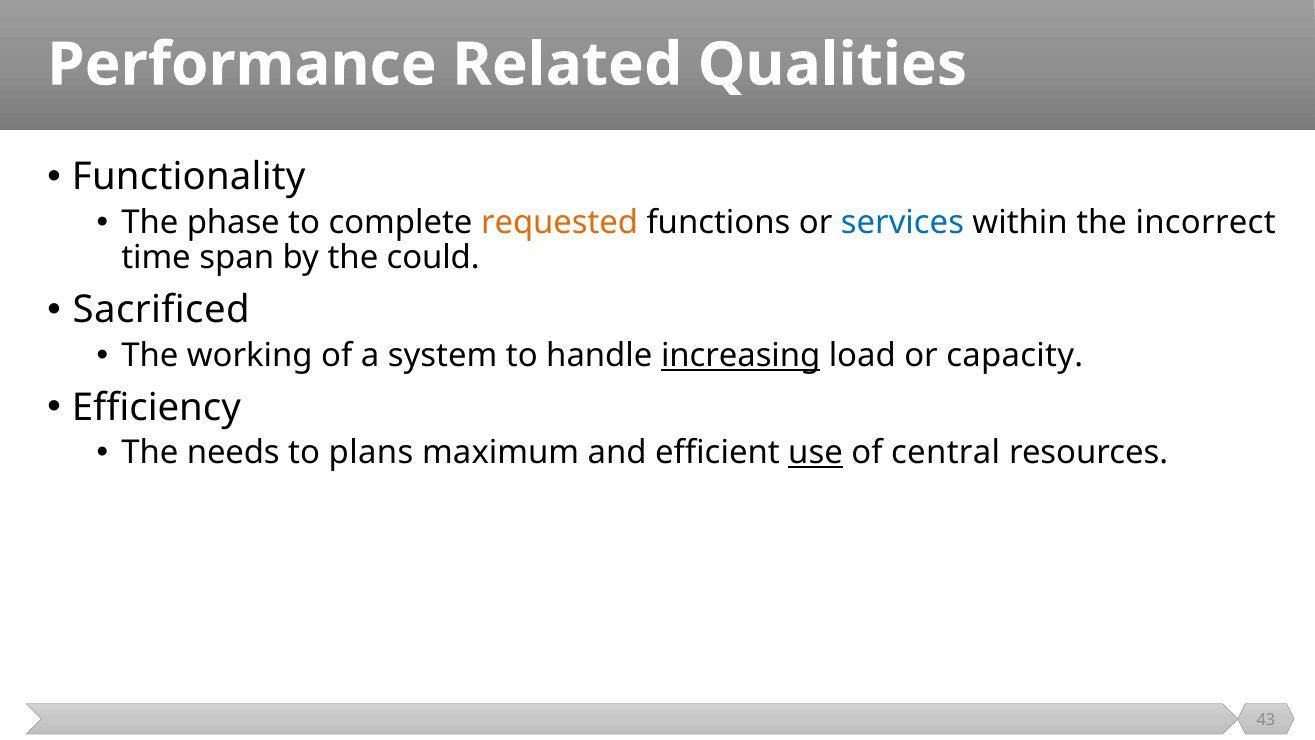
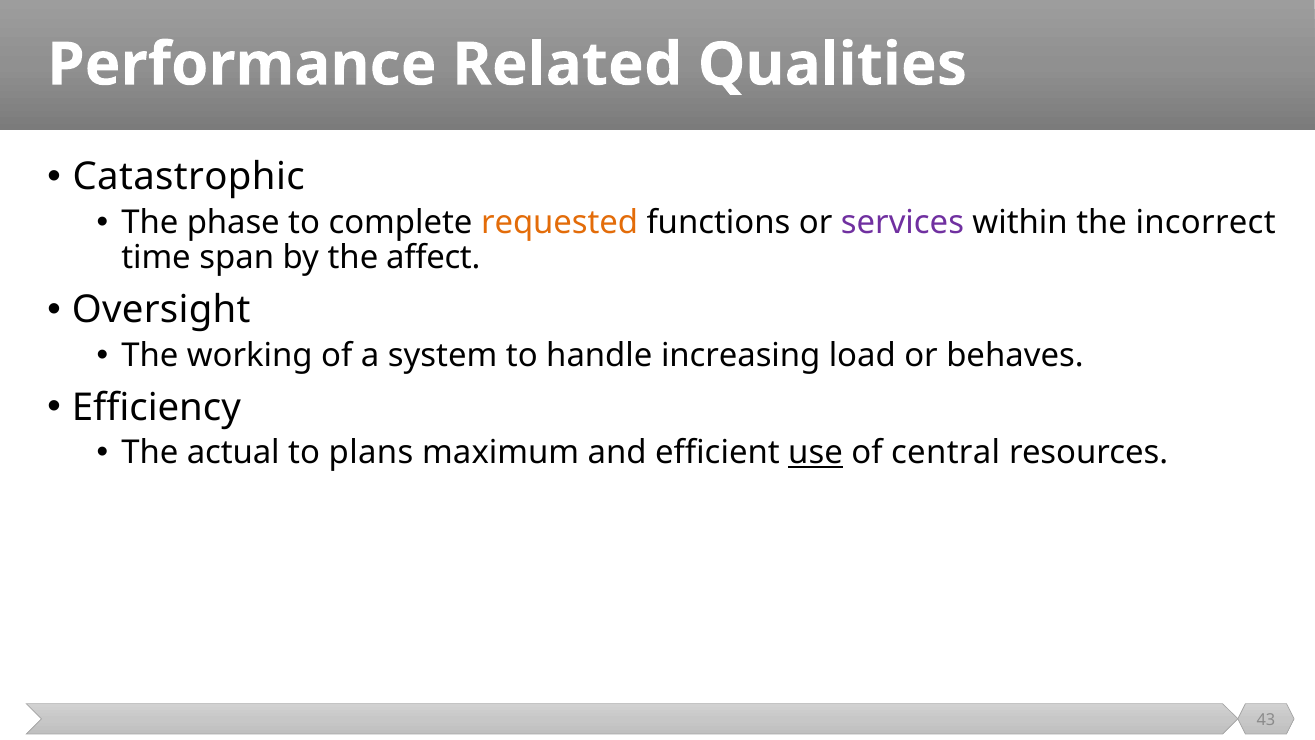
Functionality: Functionality -> Catastrophic (189, 177)
services colour: blue -> purple (902, 223)
could: could -> affect (433, 258)
Sacrificed: Sacrificed -> Oversight (161, 310)
increasing underline: present -> none (741, 355)
capacity: capacity -> behaves (1015, 355)
needs: needs -> actual (233, 453)
